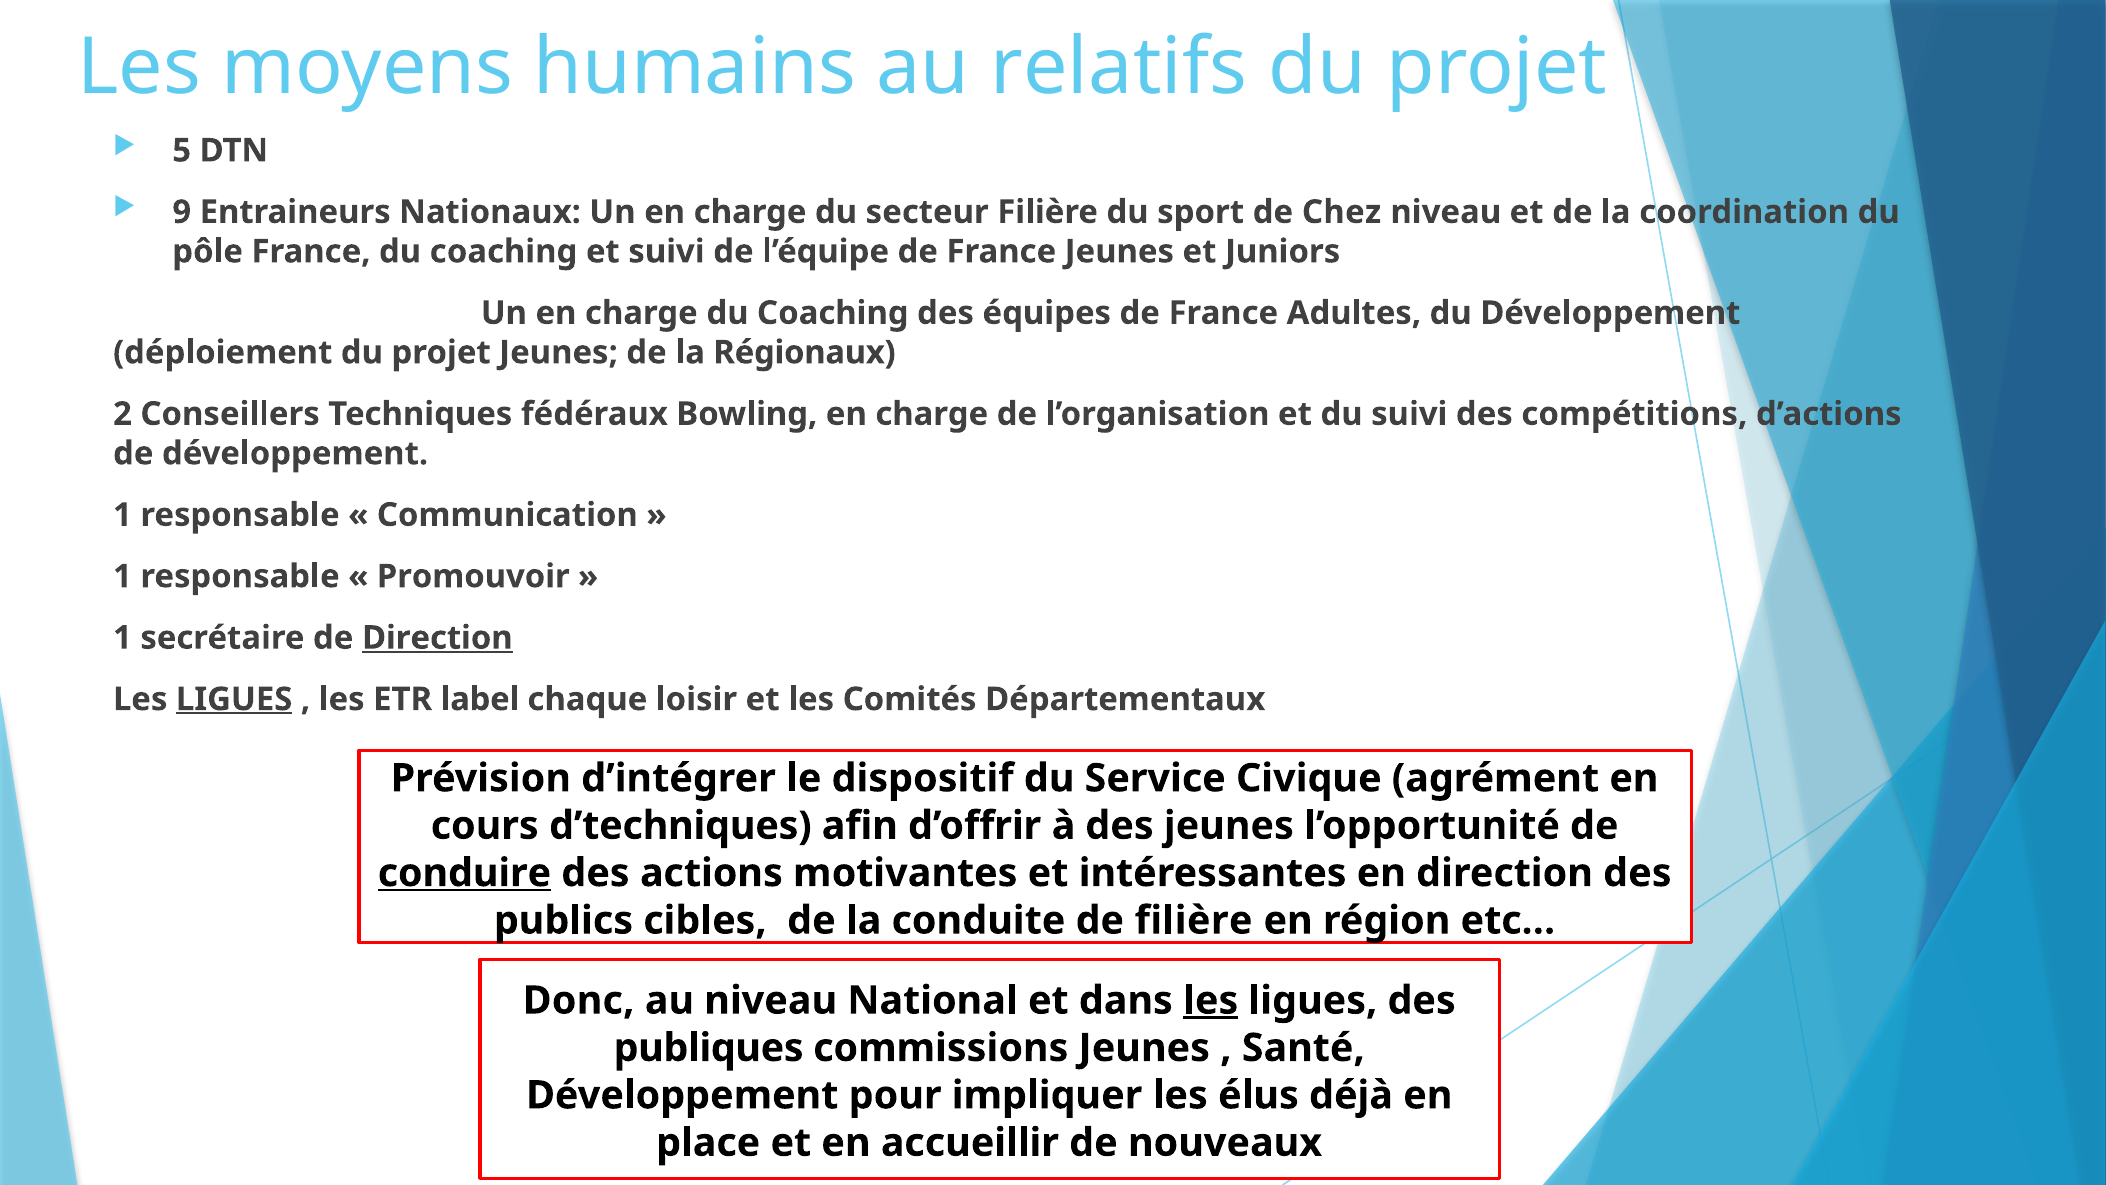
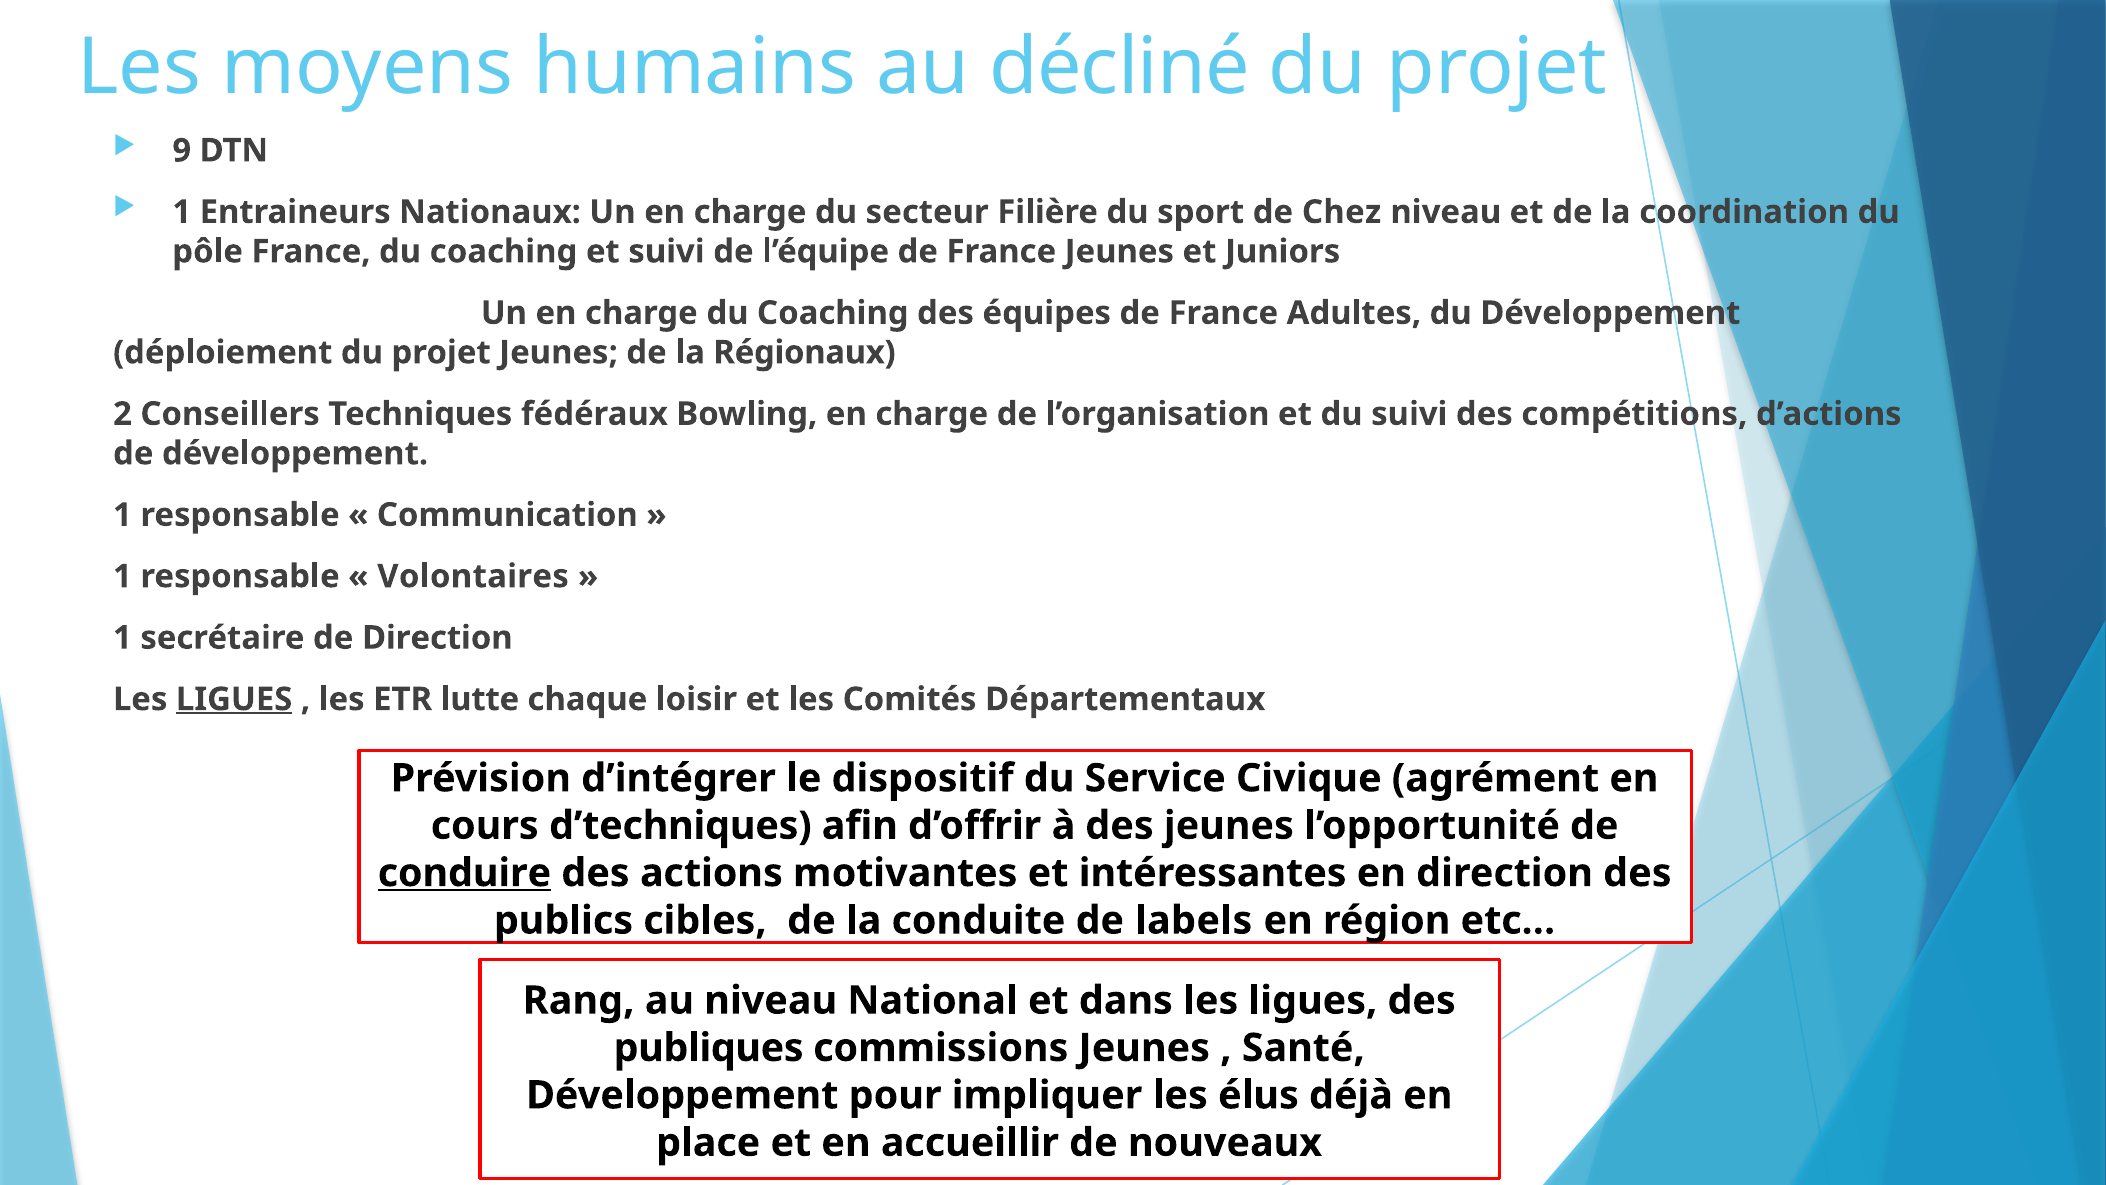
relatifs: relatifs -> décliné (1120, 67)
5: 5 -> 9 (182, 151)
9: 9 -> 1 (182, 212)
Promouvoir: Promouvoir -> Volontaires (473, 576)
Direction underline: present -> none (437, 638)
label: label -> lutte (480, 699)
de filière: filière -> labels (1194, 920)
Donc: Donc -> Rang (579, 1000)
les underline: present -> none (1211, 1000)
